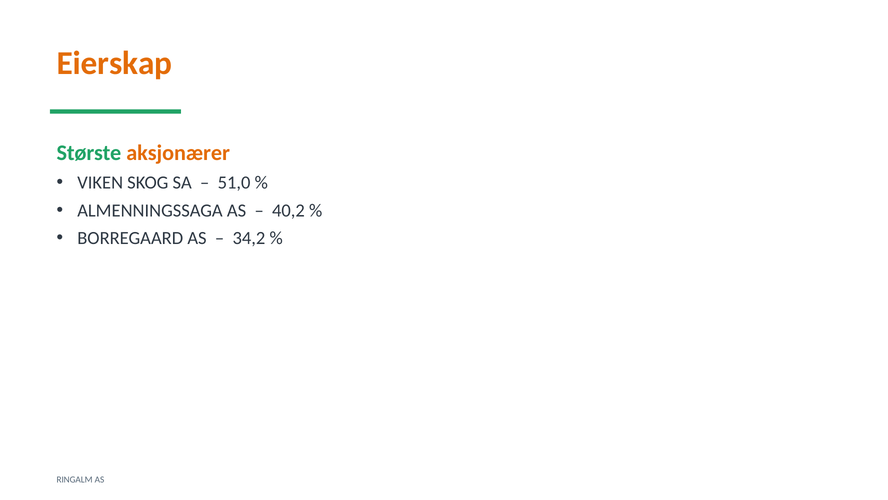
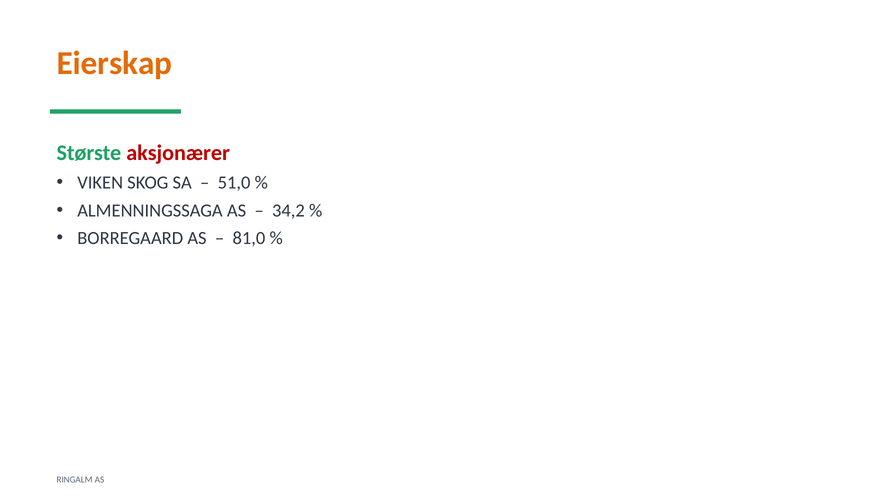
aksjonærer colour: orange -> red (178, 153)
40,2: 40,2 -> 34,2 (288, 210)
34,2: 34,2 -> 81,0 (249, 238)
